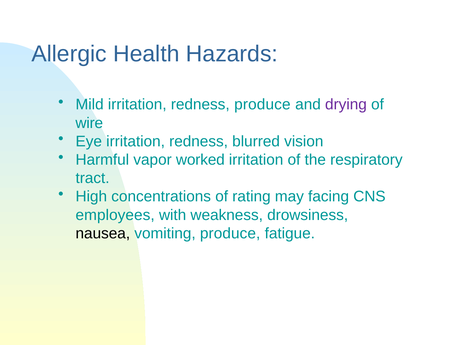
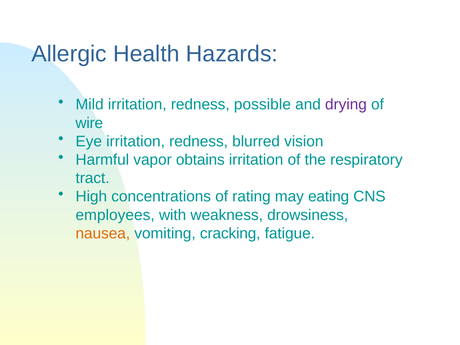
redness produce: produce -> possible (262, 105)
worked: worked -> obtains (200, 160)
facing: facing -> eating (329, 197)
nausea colour: black -> orange (103, 233)
vomiting produce: produce -> cracking (230, 233)
